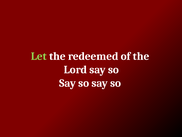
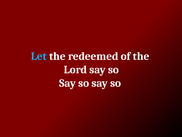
Let colour: light green -> light blue (39, 56)
